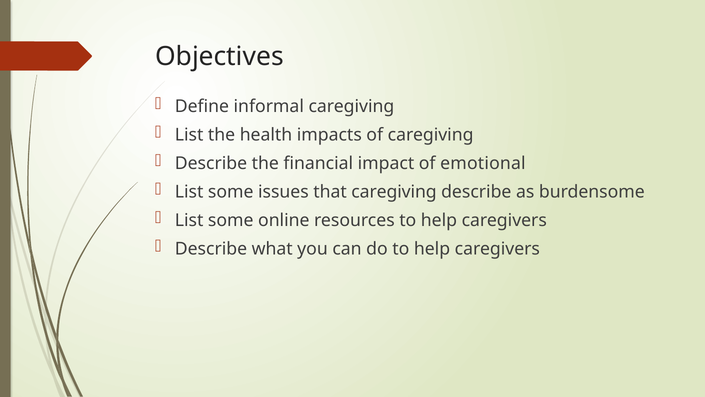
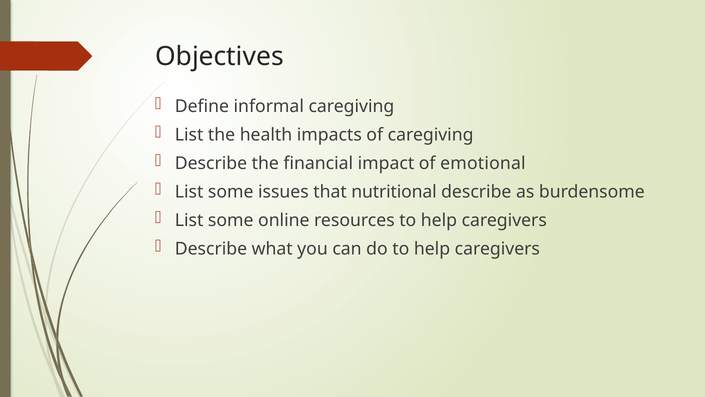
that caregiving: caregiving -> nutritional (394, 192)
